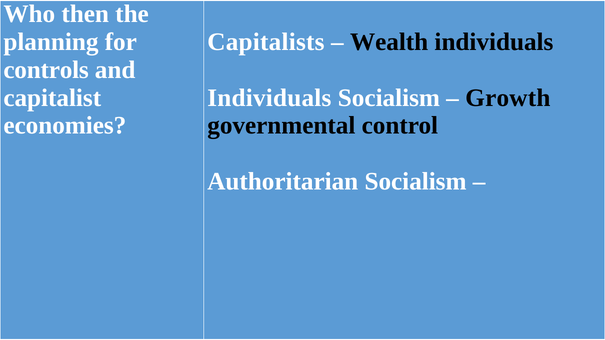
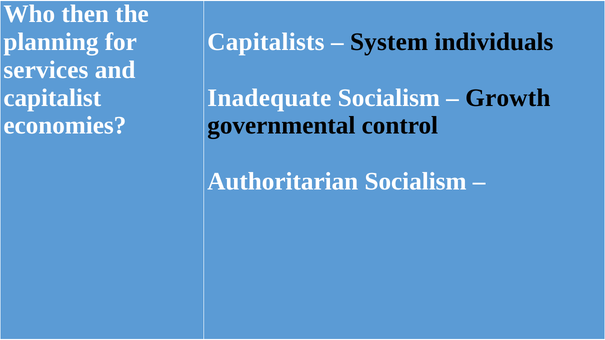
Wealth: Wealth -> System (389, 42)
controls: controls -> services (46, 70)
Individuals: Individuals -> Inadequate (269, 98)
